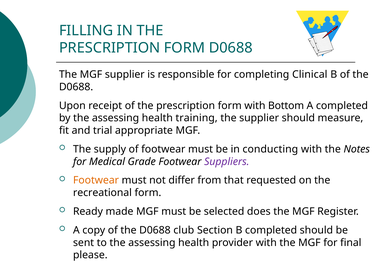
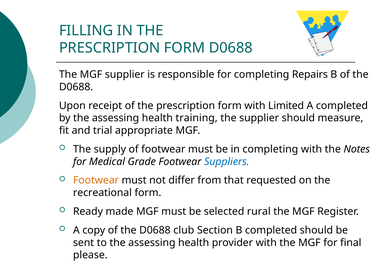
Clinical: Clinical -> Repairs (310, 75)
Bottom: Bottom -> Limited (286, 106)
in conducting: conducting -> completing (270, 149)
Suppliers colour: purple -> blue (227, 162)
does: does -> rural (259, 212)
